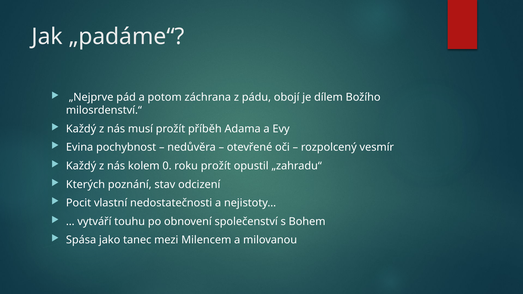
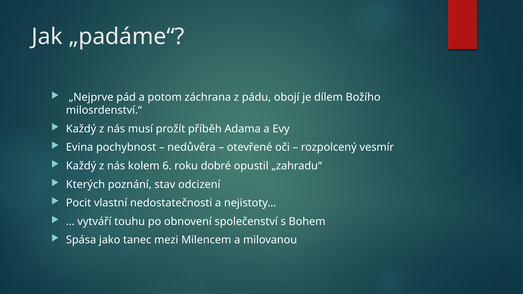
0: 0 -> 6 (167, 166)
roku prožít: prožít -> dobré (216, 166)
